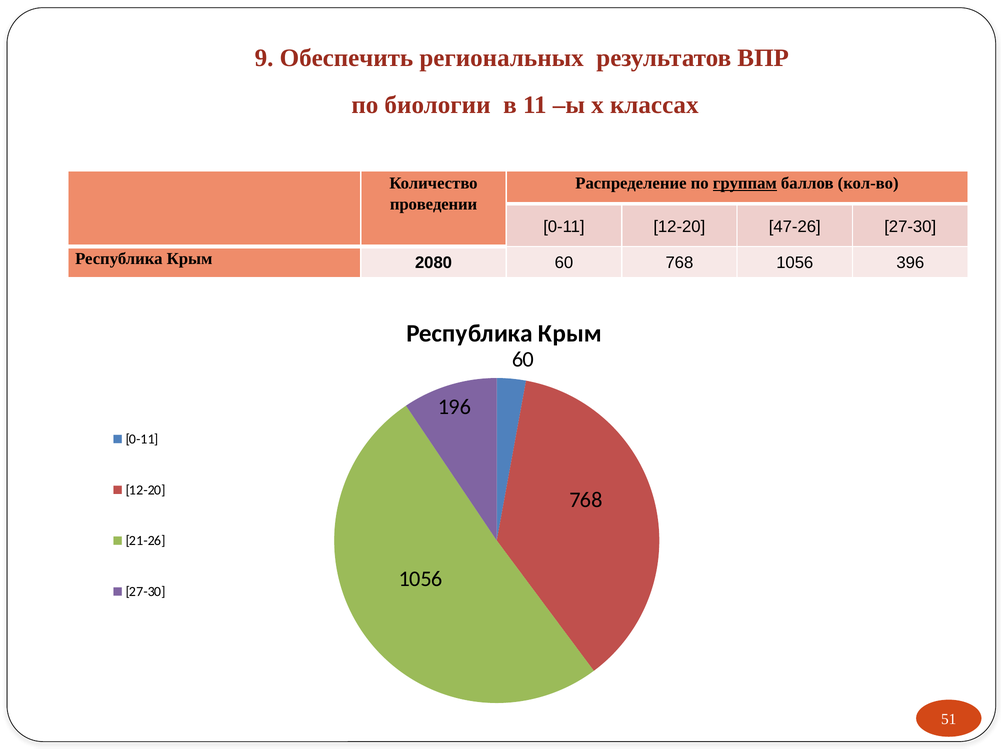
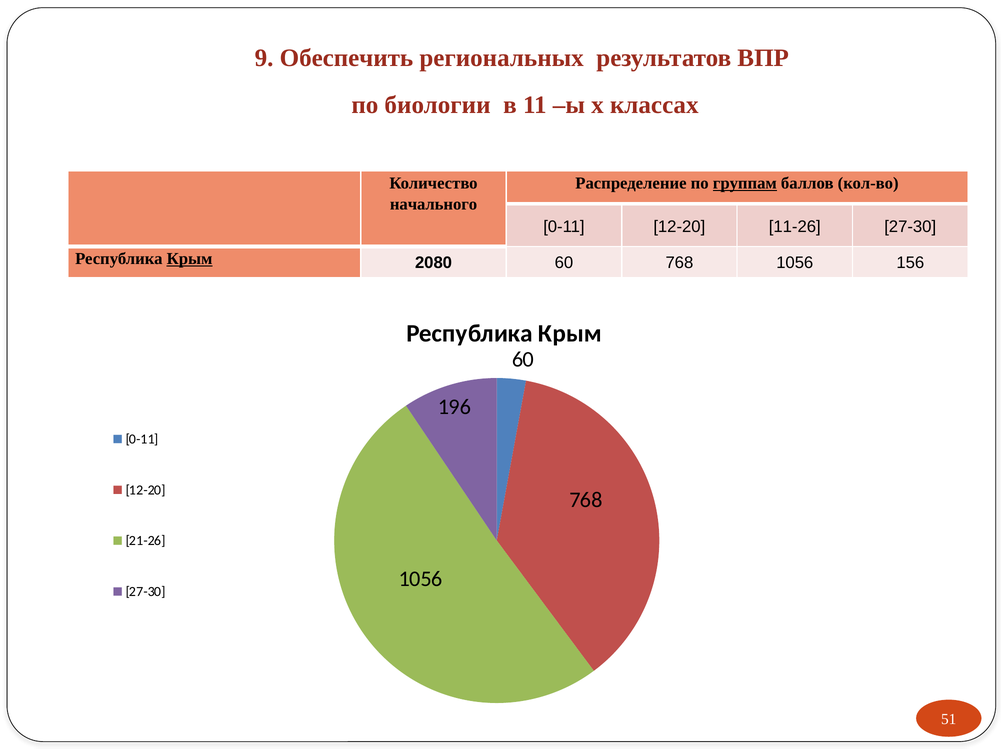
проведении: проведении -> начального (434, 204)
47-26: 47-26 -> 11-26 (795, 227)
Крым underline: none -> present (190, 259)
396: 396 -> 156 (910, 263)
